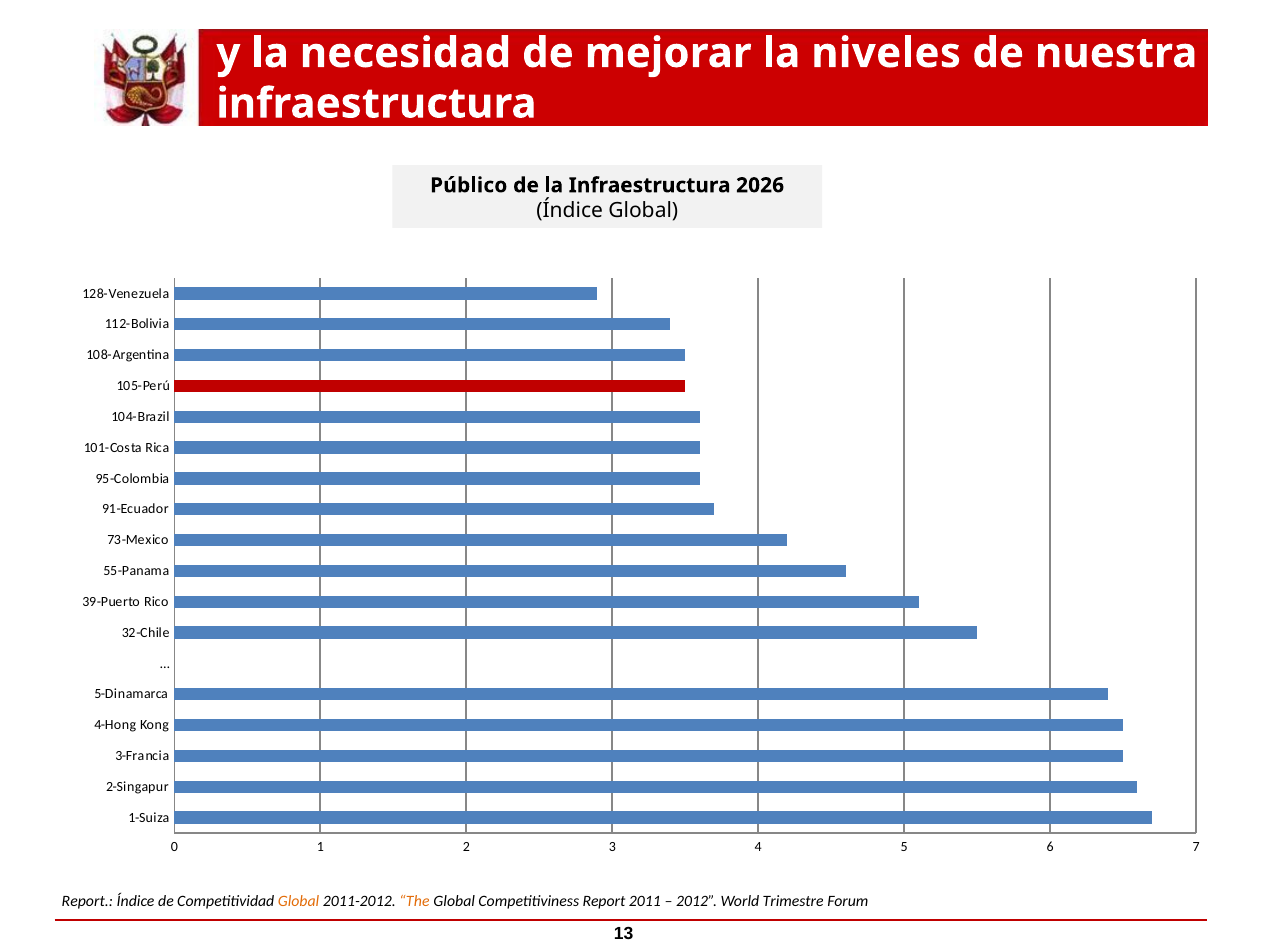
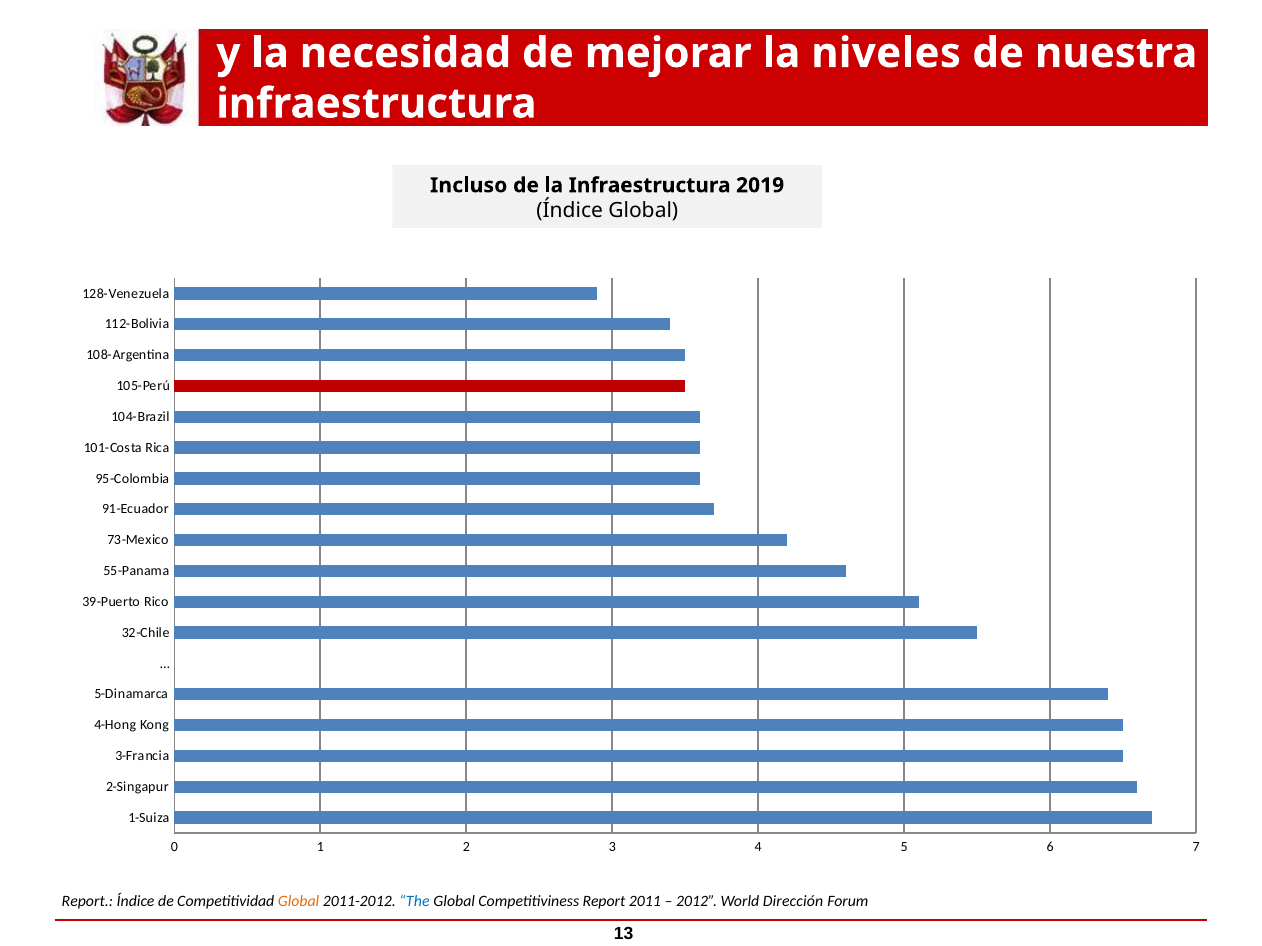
Público: Público -> Incluso (469, 185)
2026: 2026 -> 2019 (760, 185)
The colour: orange -> blue (414, 902)
Trimestre: Trimestre -> Dirección (793, 902)
